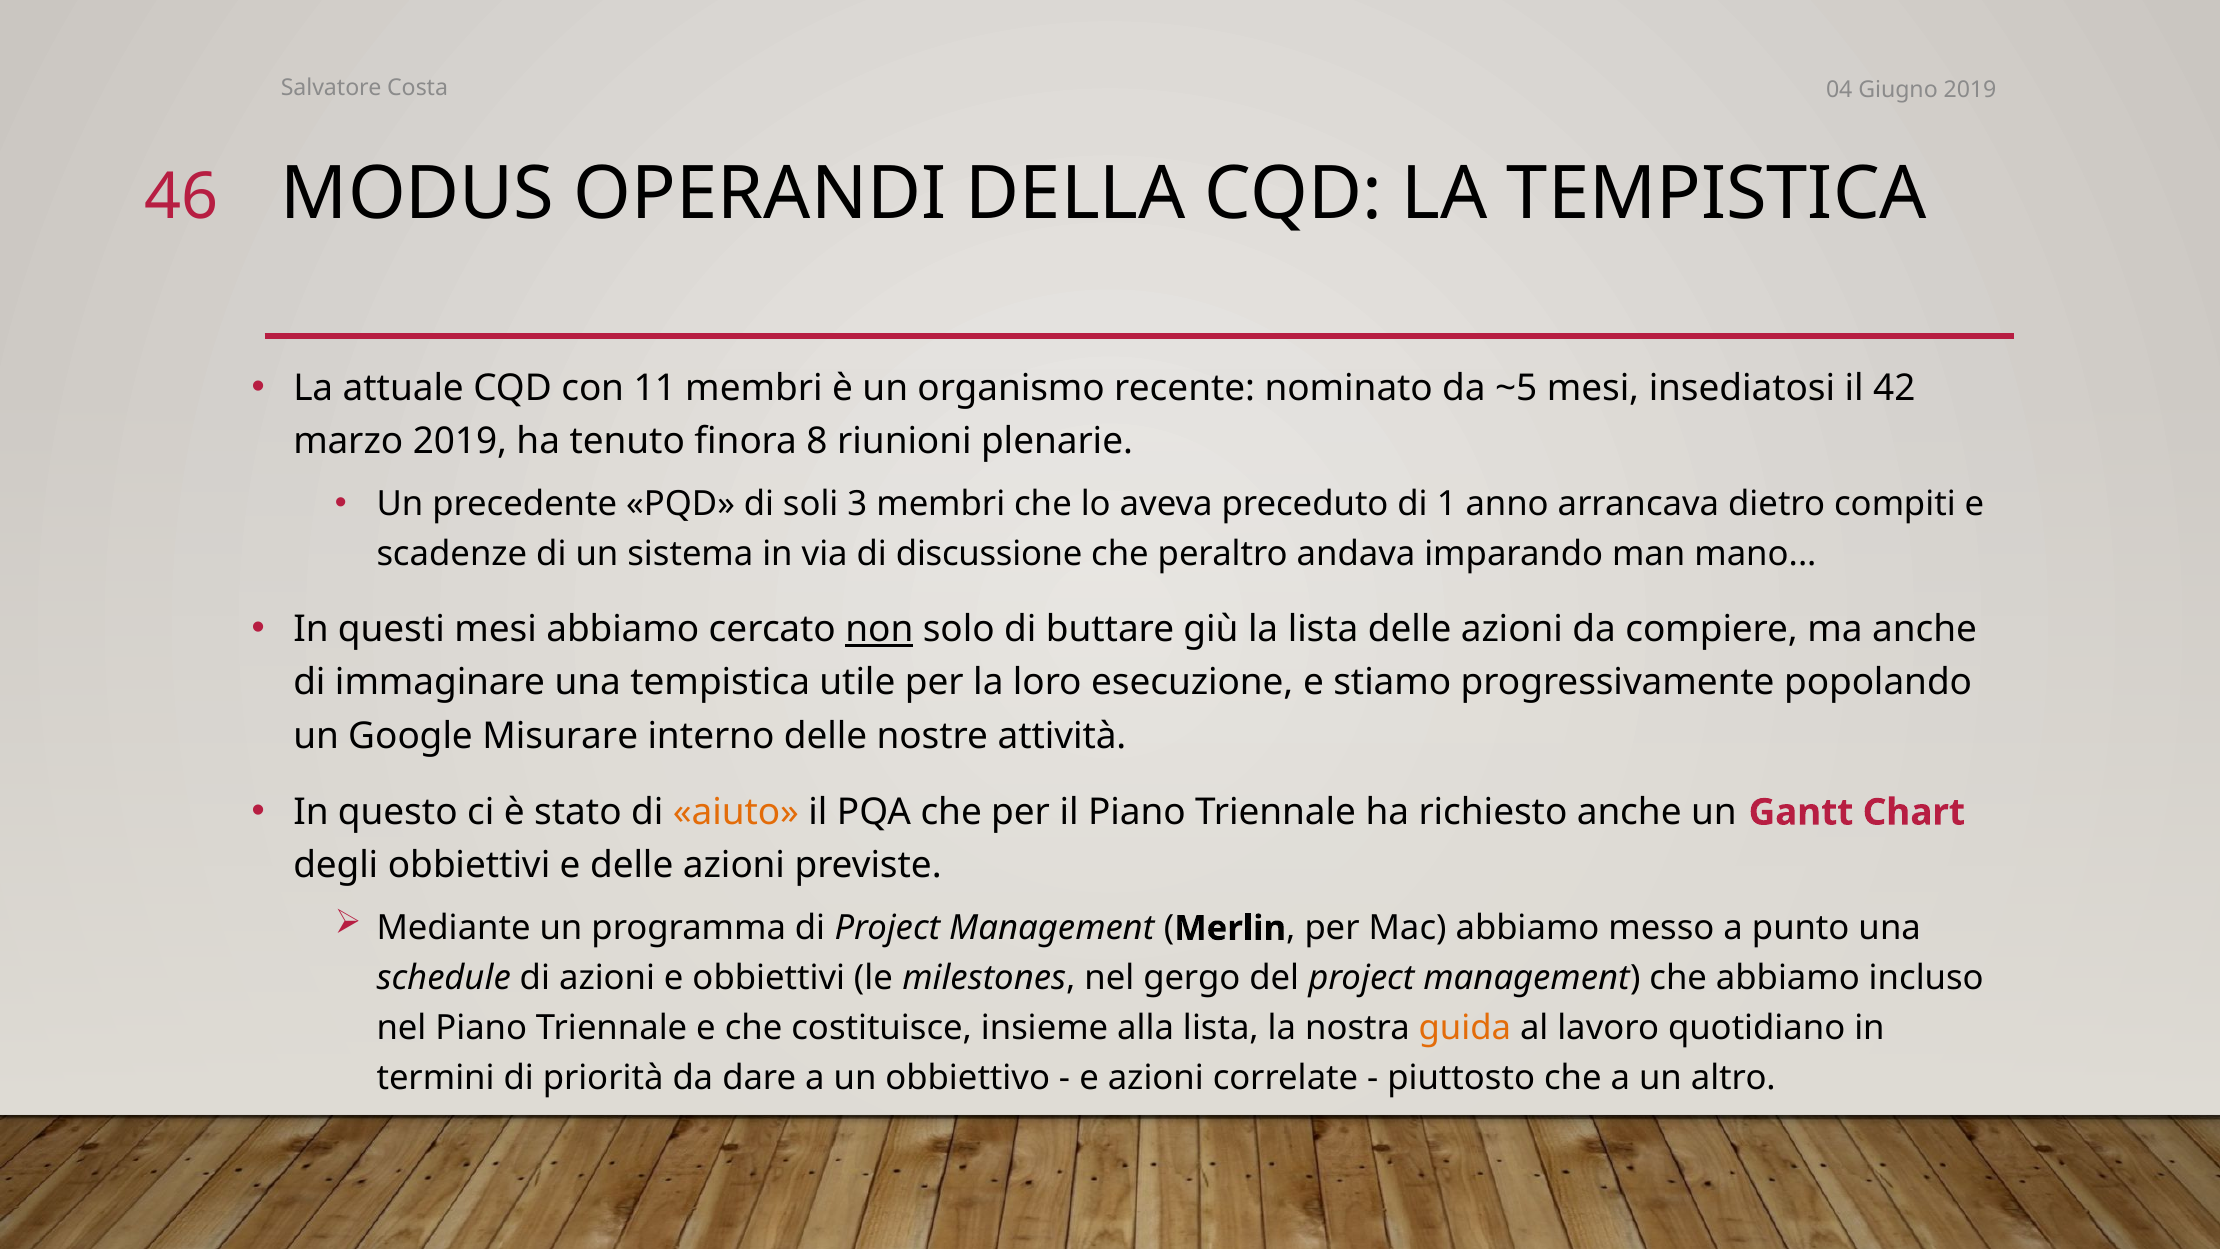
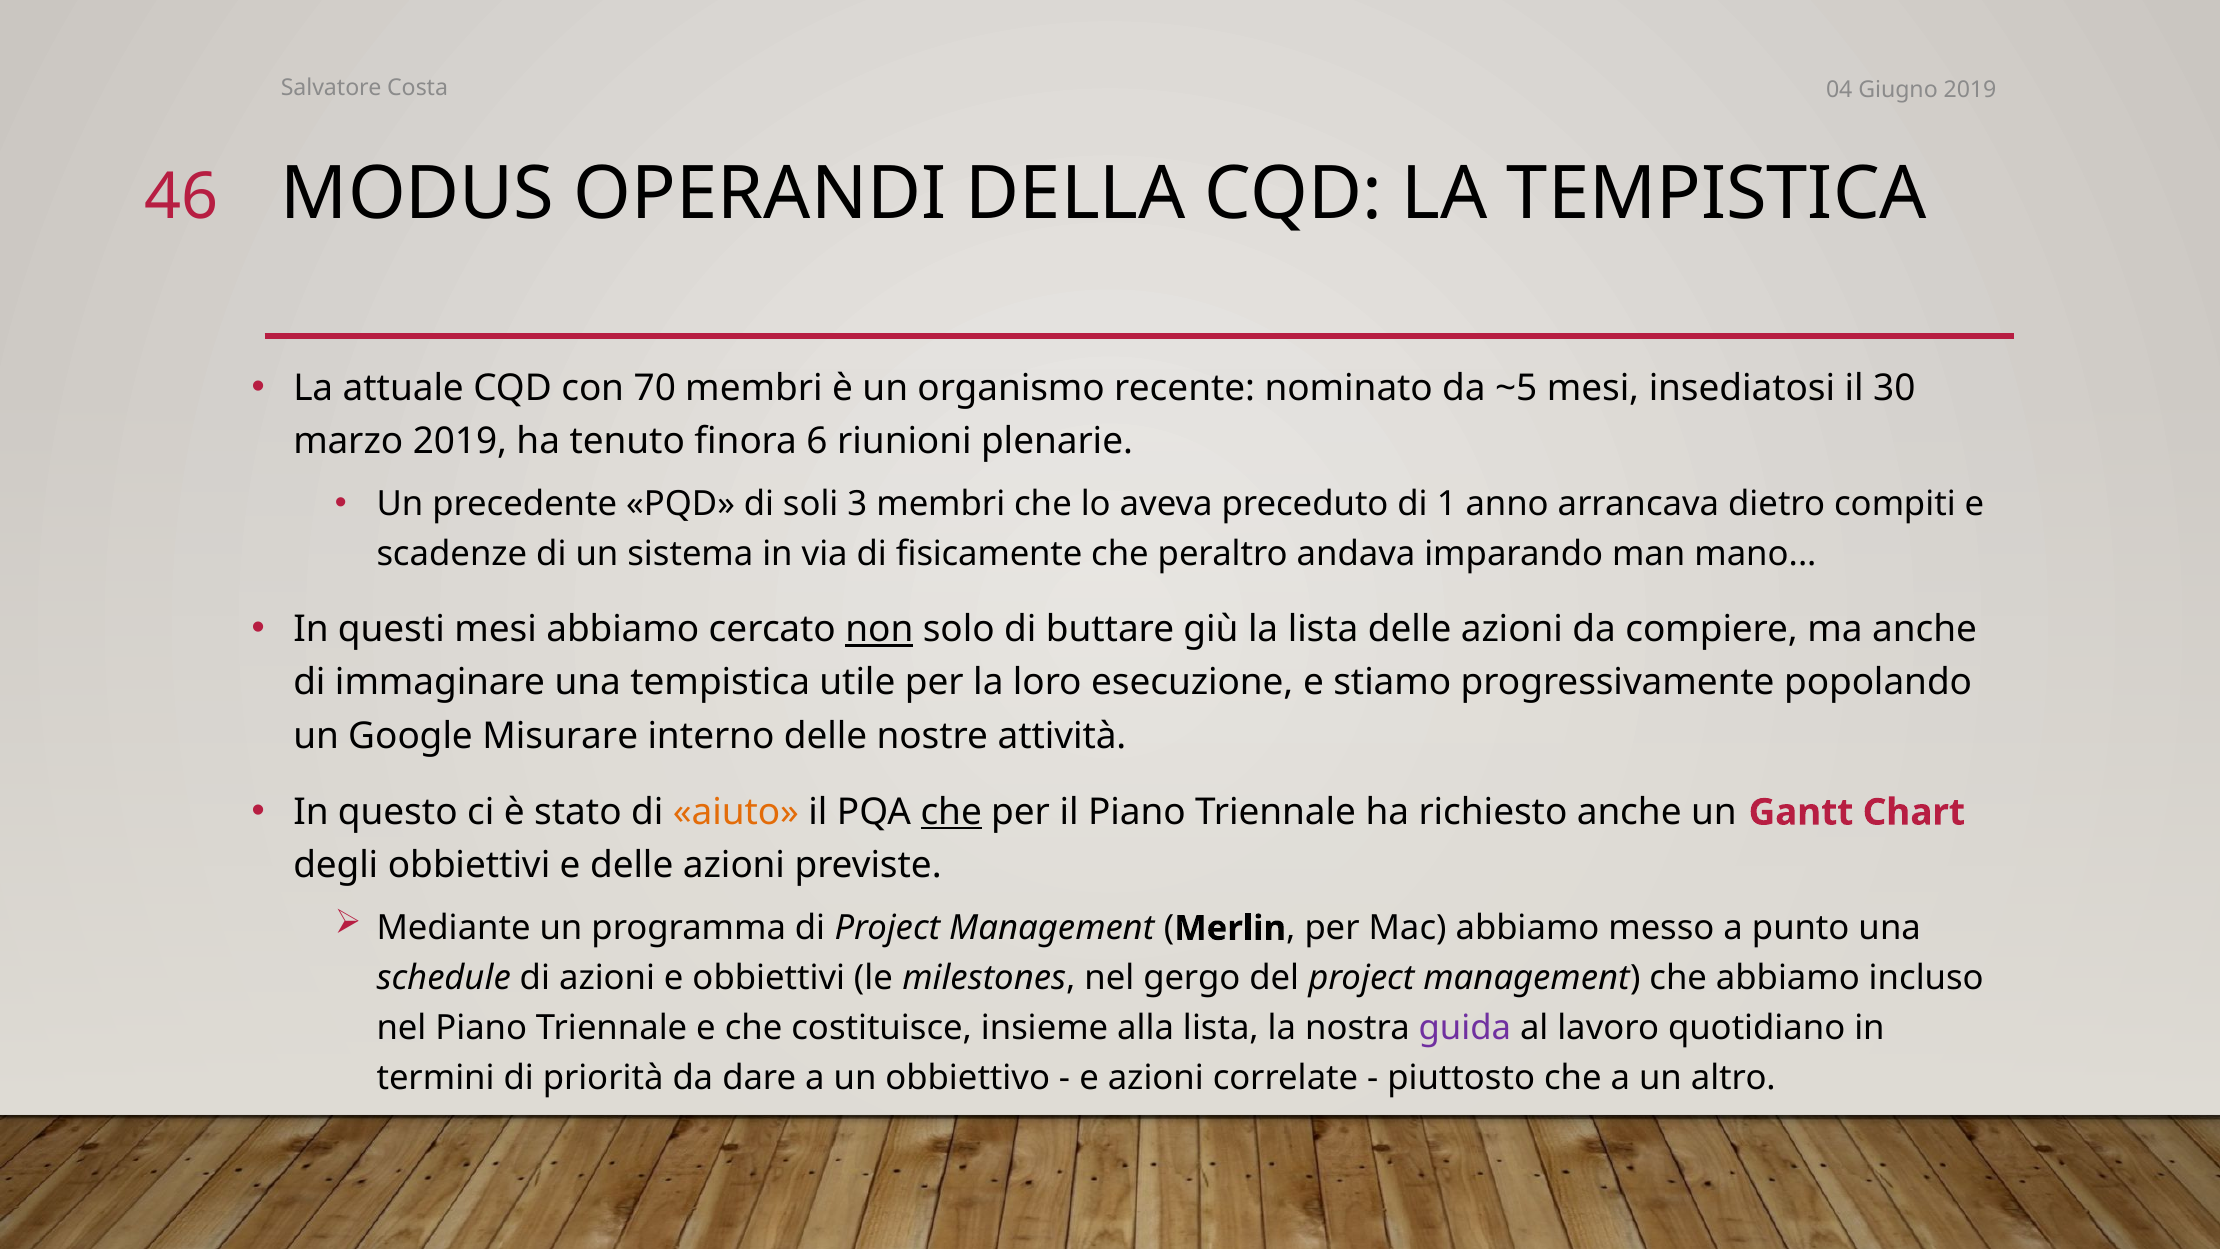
11: 11 -> 70 (655, 388)
42: 42 -> 30 (1894, 388)
8: 8 -> 6 (817, 442)
discussione: discussione -> fisicamente (989, 554)
che underline: none -> present (951, 812)
guida colour: orange -> purple (1465, 1028)
